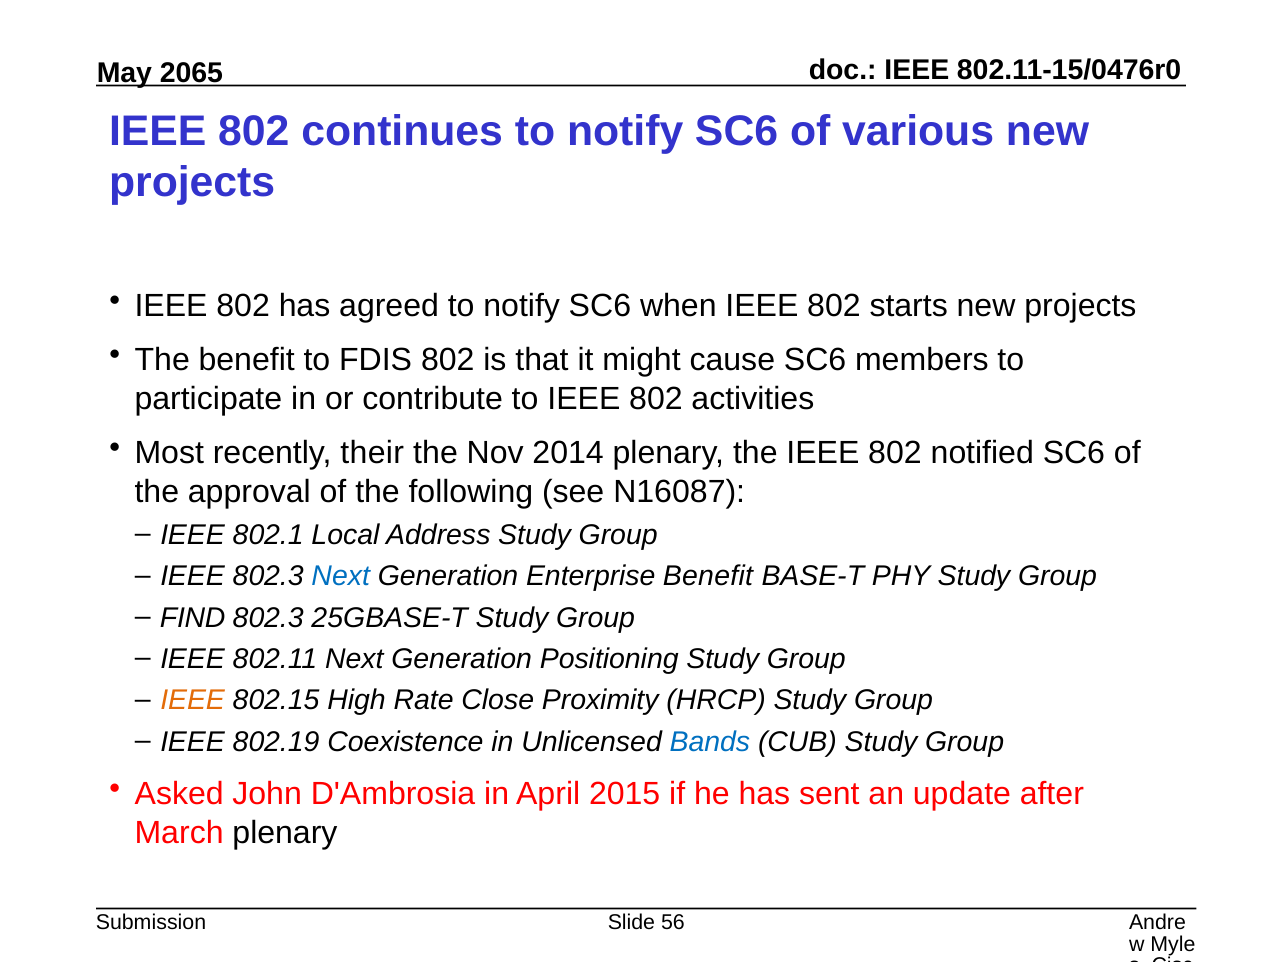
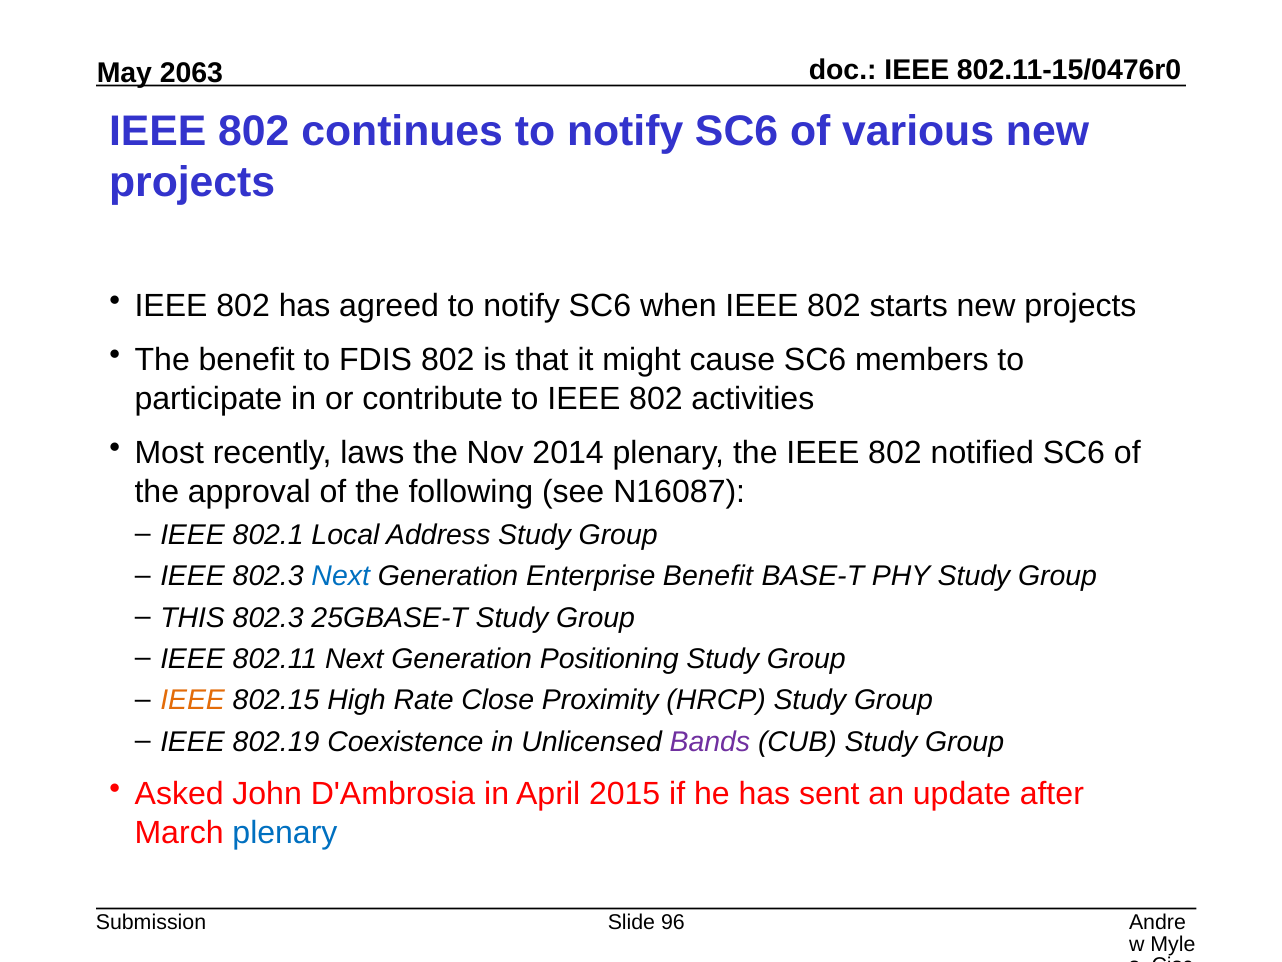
2065: 2065 -> 2063 (191, 73)
their: their -> laws (372, 453)
FIND: FIND -> THIS (193, 617)
Bands colour: blue -> purple (710, 741)
plenary colour: black -> blue (285, 832)
56: 56 -> 96 (673, 922)
